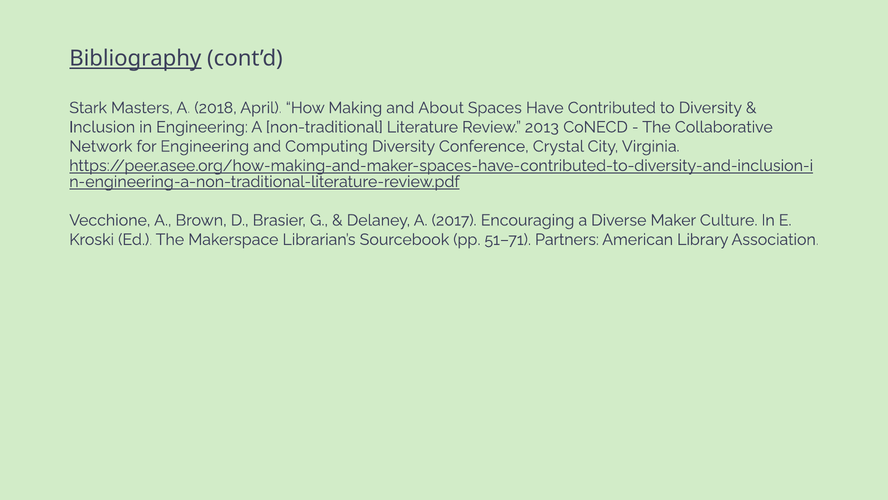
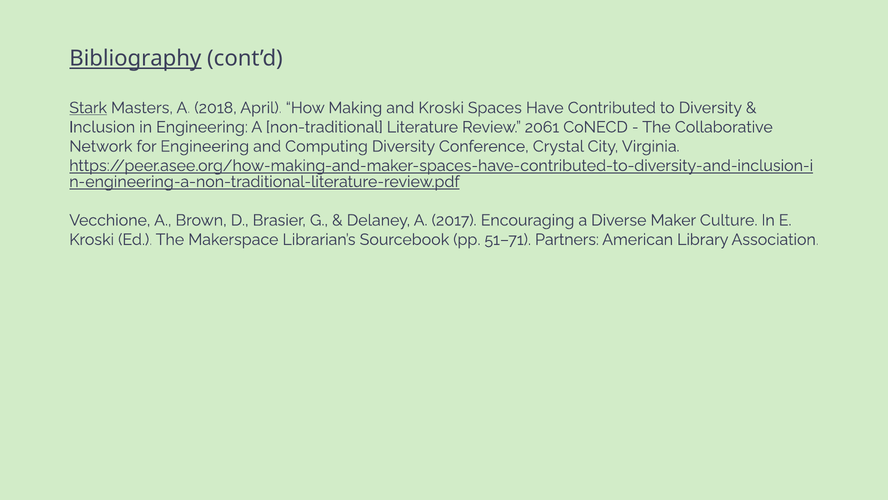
Stark underline: none -> present (88, 108)
and About: About -> Kroski (441, 108)
2013: 2013 -> 2061 (542, 127)
